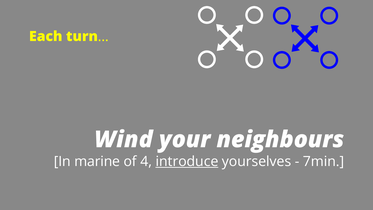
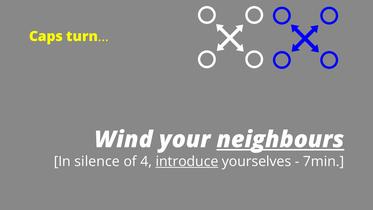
Each: Each -> Caps (46, 36)
neighbours underline: none -> present (280, 140)
marine: marine -> silence (97, 161)
